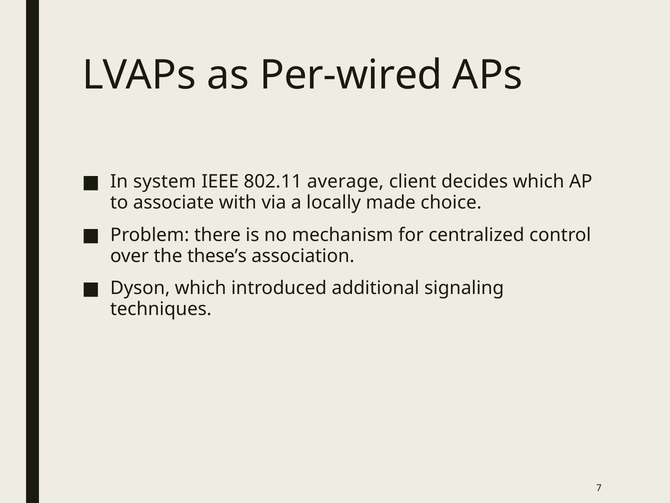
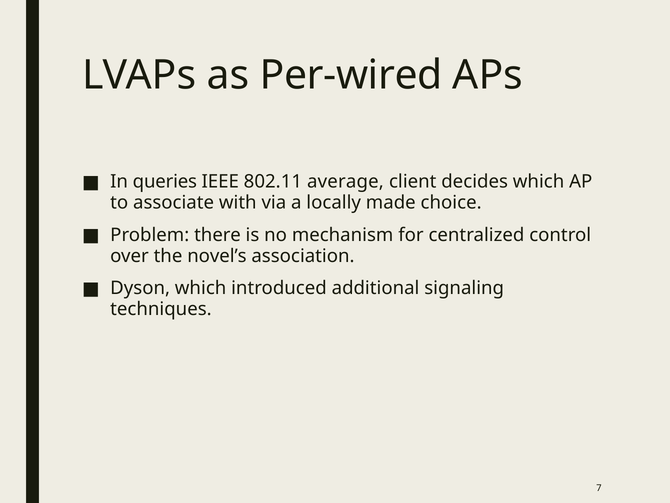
system: system -> queries (165, 182)
these’s: these’s -> novel’s (217, 256)
